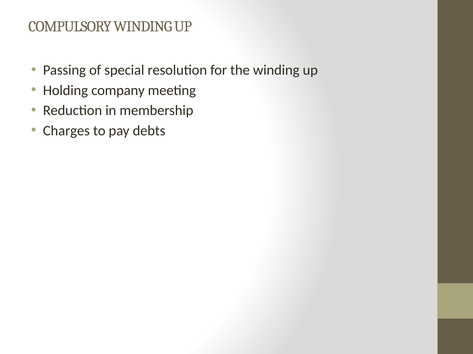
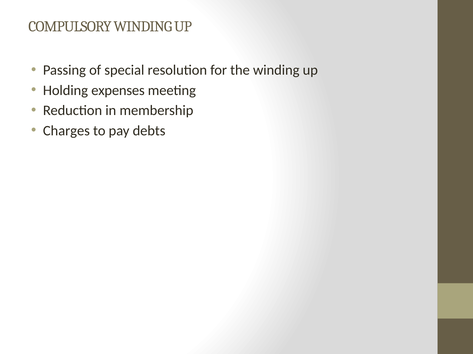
company: company -> expenses (118, 90)
